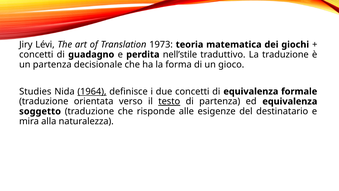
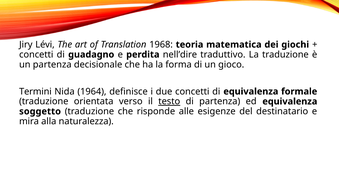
1973: 1973 -> 1968 (161, 45)
nell’stile: nell’stile -> nell’dire (180, 54)
Studies: Studies -> Termini (35, 91)
1964 underline: present -> none (92, 91)
